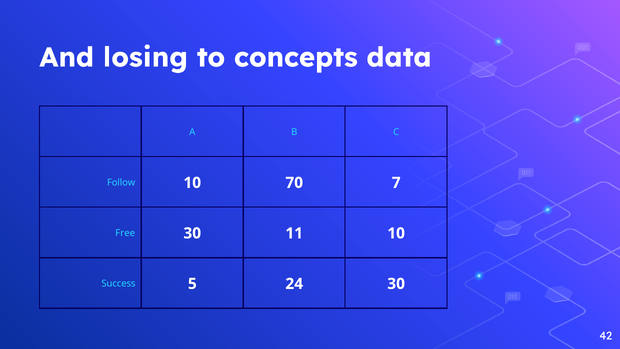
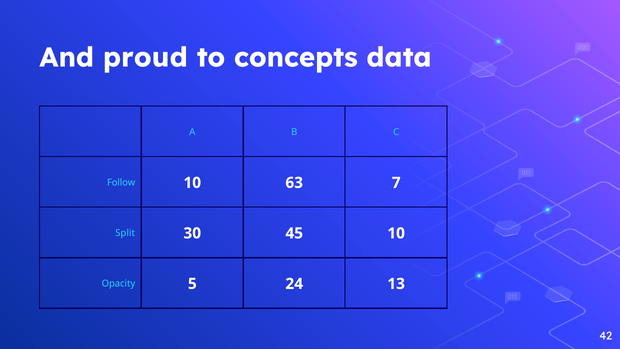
losing: losing -> proud (145, 57)
70: 70 -> 63 (294, 183)
Free: Free -> Split (125, 233)
11: 11 -> 45 (294, 233)
Success: Success -> Opacity (118, 283)
24 30: 30 -> 13 (396, 284)
